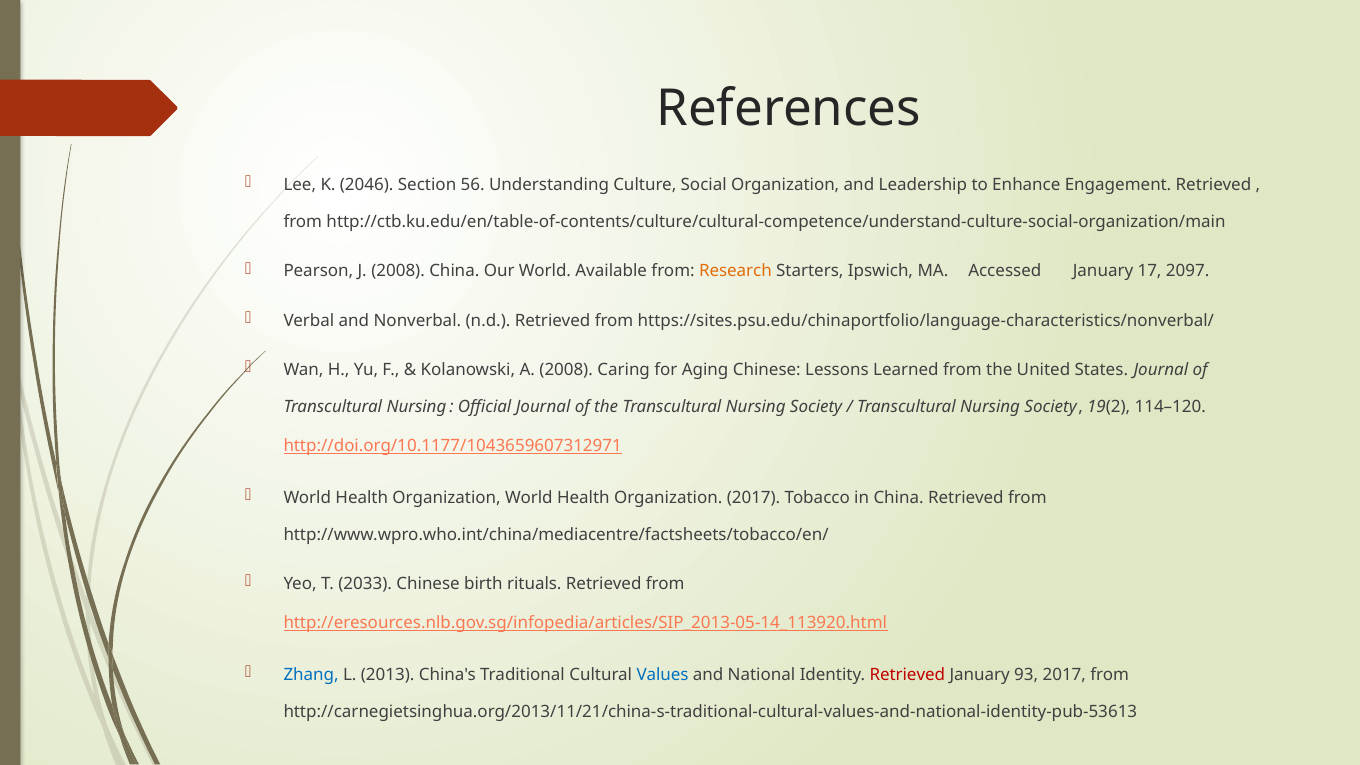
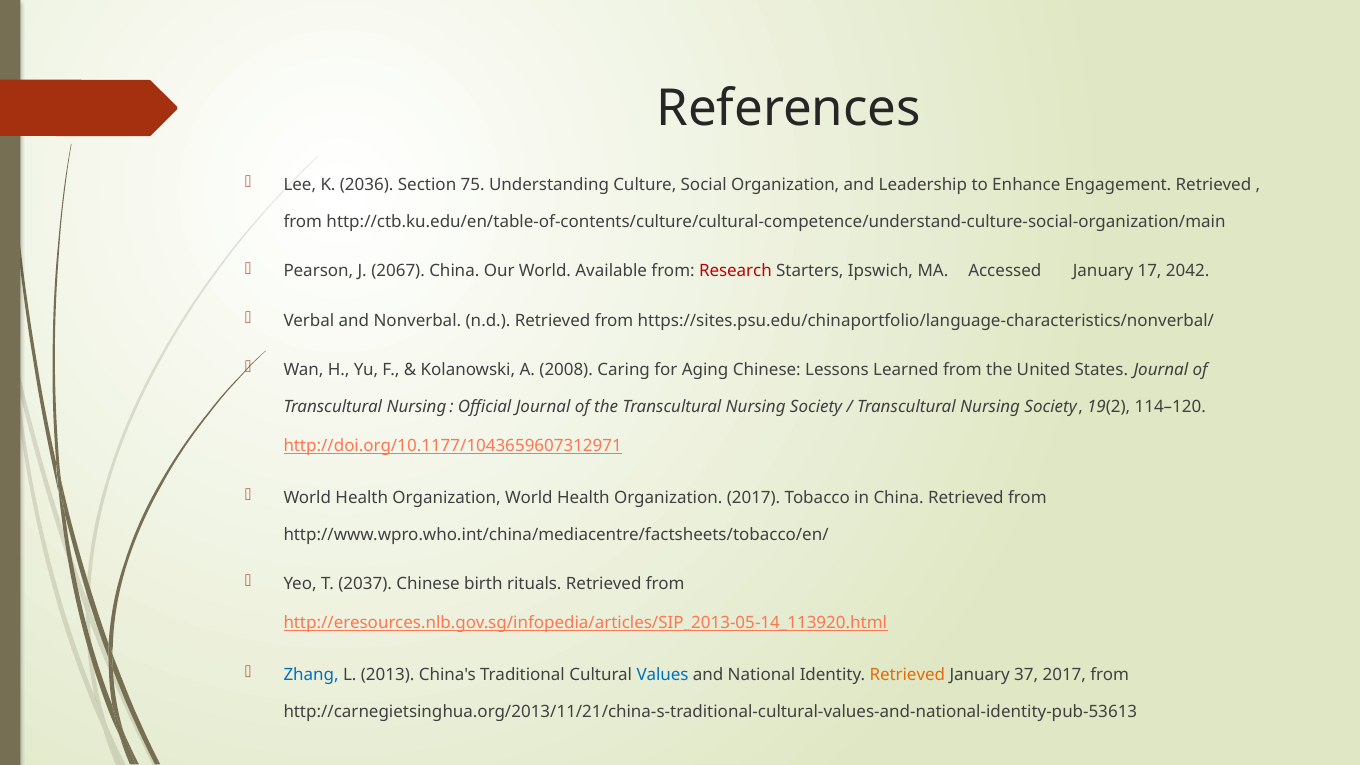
2046: 2046 -> 2036 (367, 185)
56: 56 -> 75 (473, 185)
J 2008: 2008 -> 2067 (398, 271)
Research colour: orange -> red (735, 271)
2097: 2097 -> 2042 (1188, 271)
2033: 2033 -> 2037 (365, 584)
Retrieved colour: red -> orange (907, 675)
93: 93 -> 37 (1026, 675)
